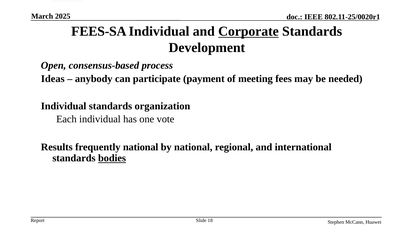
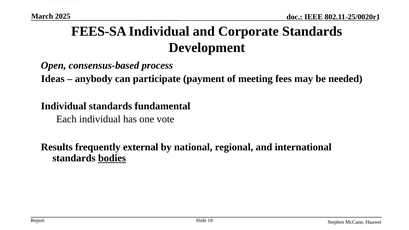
Corporate underline: present -> none (248, 31)
organization: organization -> fundamental (162, 106)
frequently national: national -> external (141, 147)
